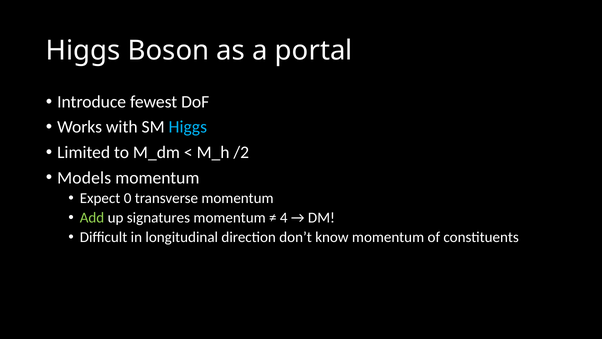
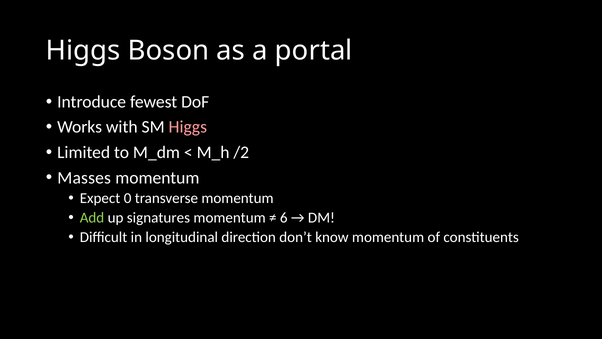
Higgs colour: light blue -> pink (188, 127)
Models: Models -> Masses (84, 178)
4: 4 -> 6 (284, 218)
